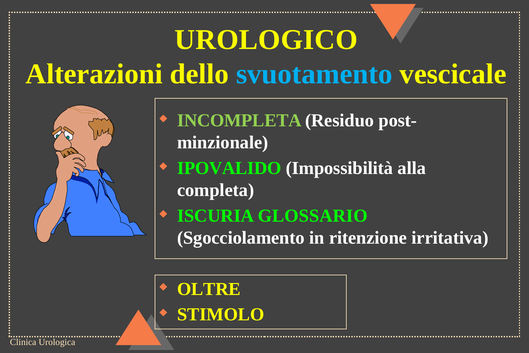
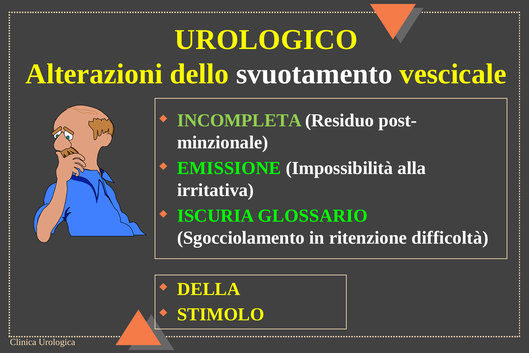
svuotamento colour: light blue -> white (314, 74)
IPOVALIDO: IPOVALIDO -> EMISSIONE (229, 168)
completa: completa -> irritativa (216, 190)
irritativa: irritativa -> difficoltà (450, 237)
OLTRE: OLTRE -> DELLA (209, 289)
